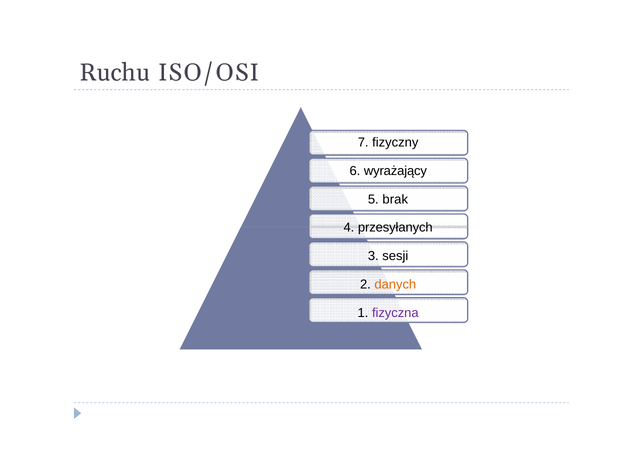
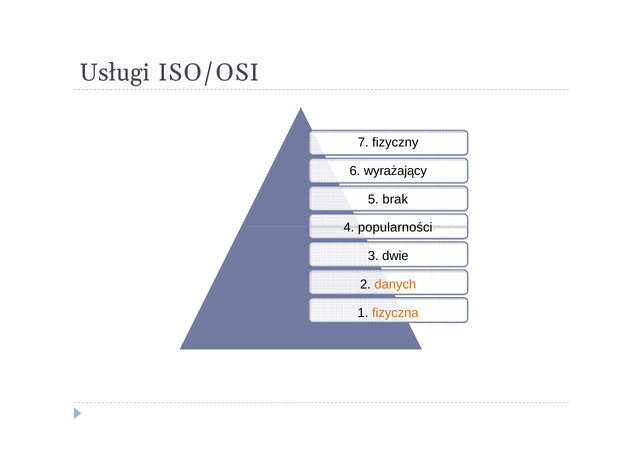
Ruchu: Ruchu -> Usługi (115, 73)
przesyłanych: przesyłanych -> popularności (395, 228)
sesji: sesji -> dwie (395, 256)
fizyczna colour: purple -> orange (395, 313)
